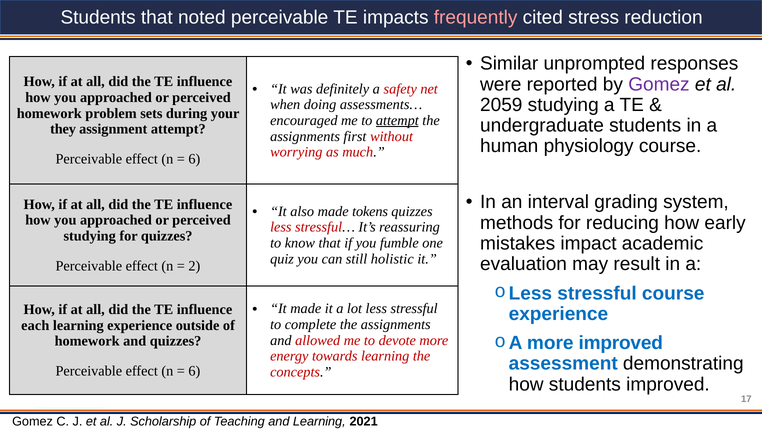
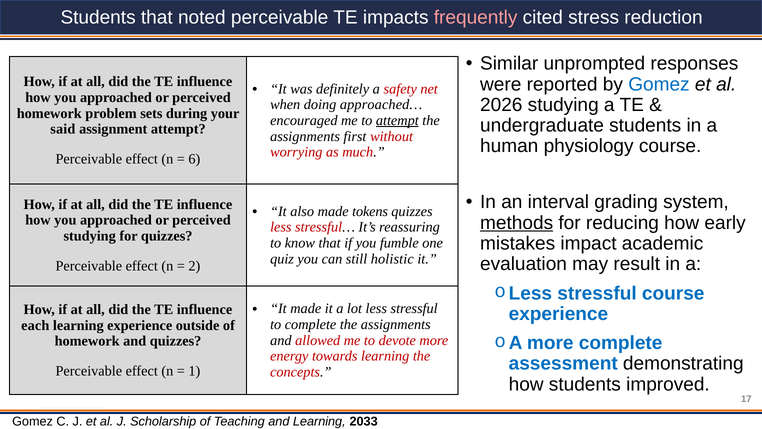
Gomez colour: purple -> blue (659, 84)
2059: 2059 -> 2026 (501, 105)
assessments…: assessments… -> approached… (381, 105)
they: they -> said (63, 129)
methods underline: none -> present (517, 223)
more improved: improved -> complete (621, 343)
6: 6 -> 1 (194, 371)
2021: 2021 -> 2033 (364, 421)
